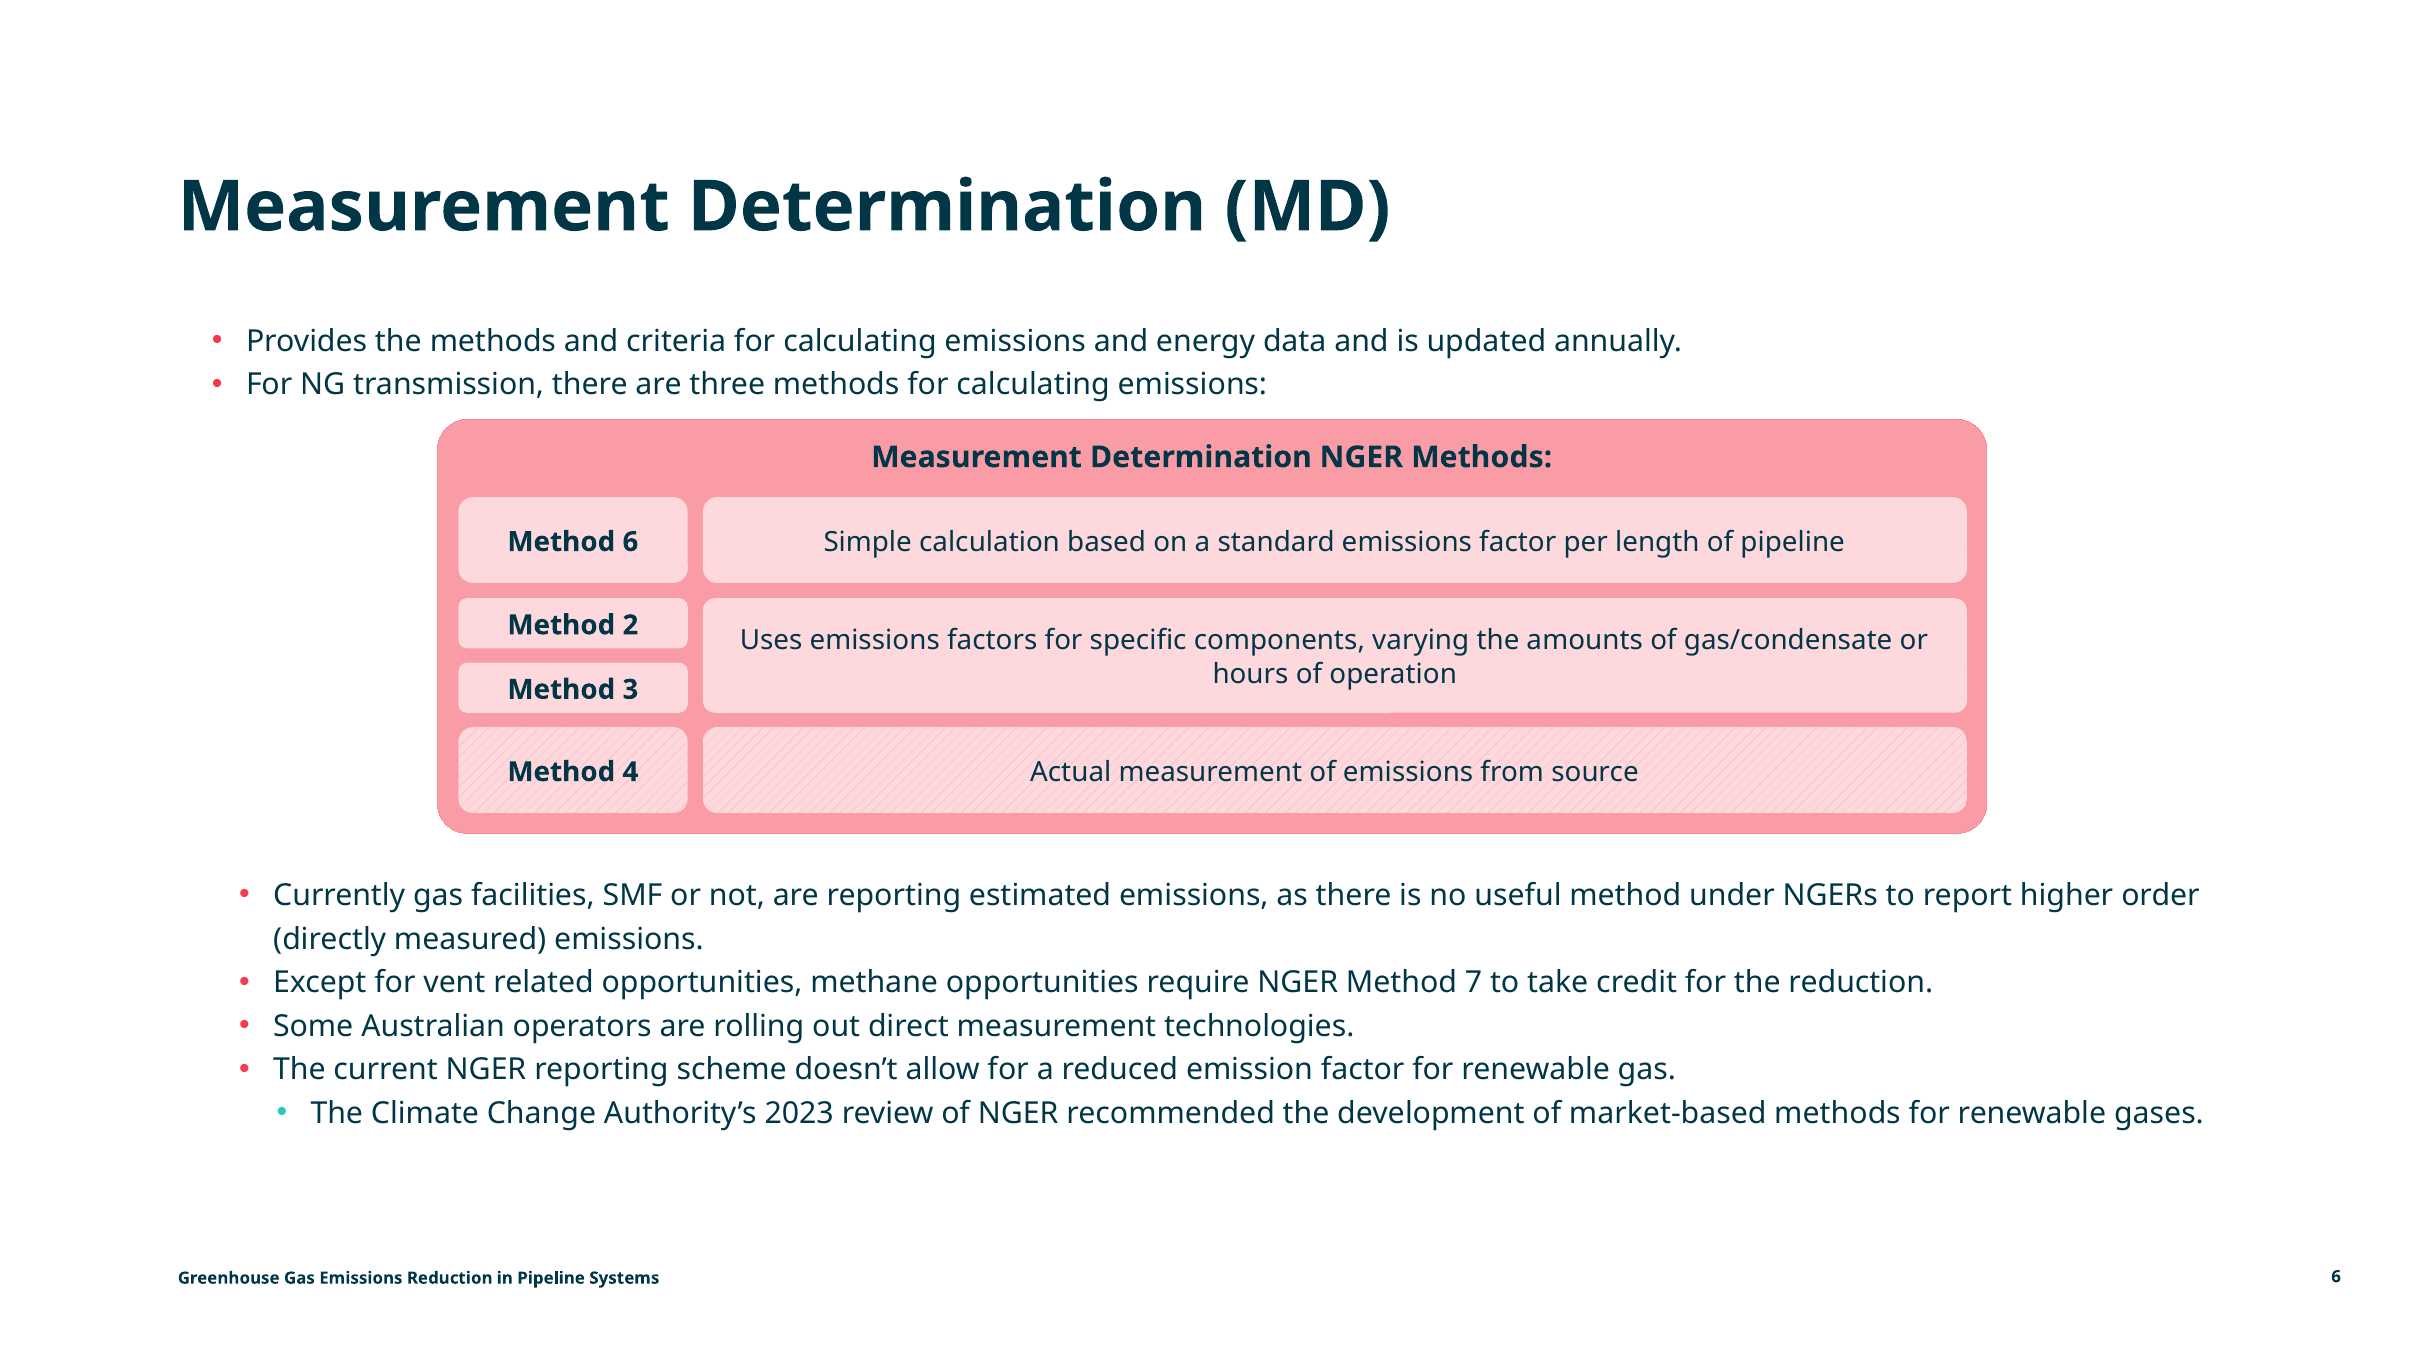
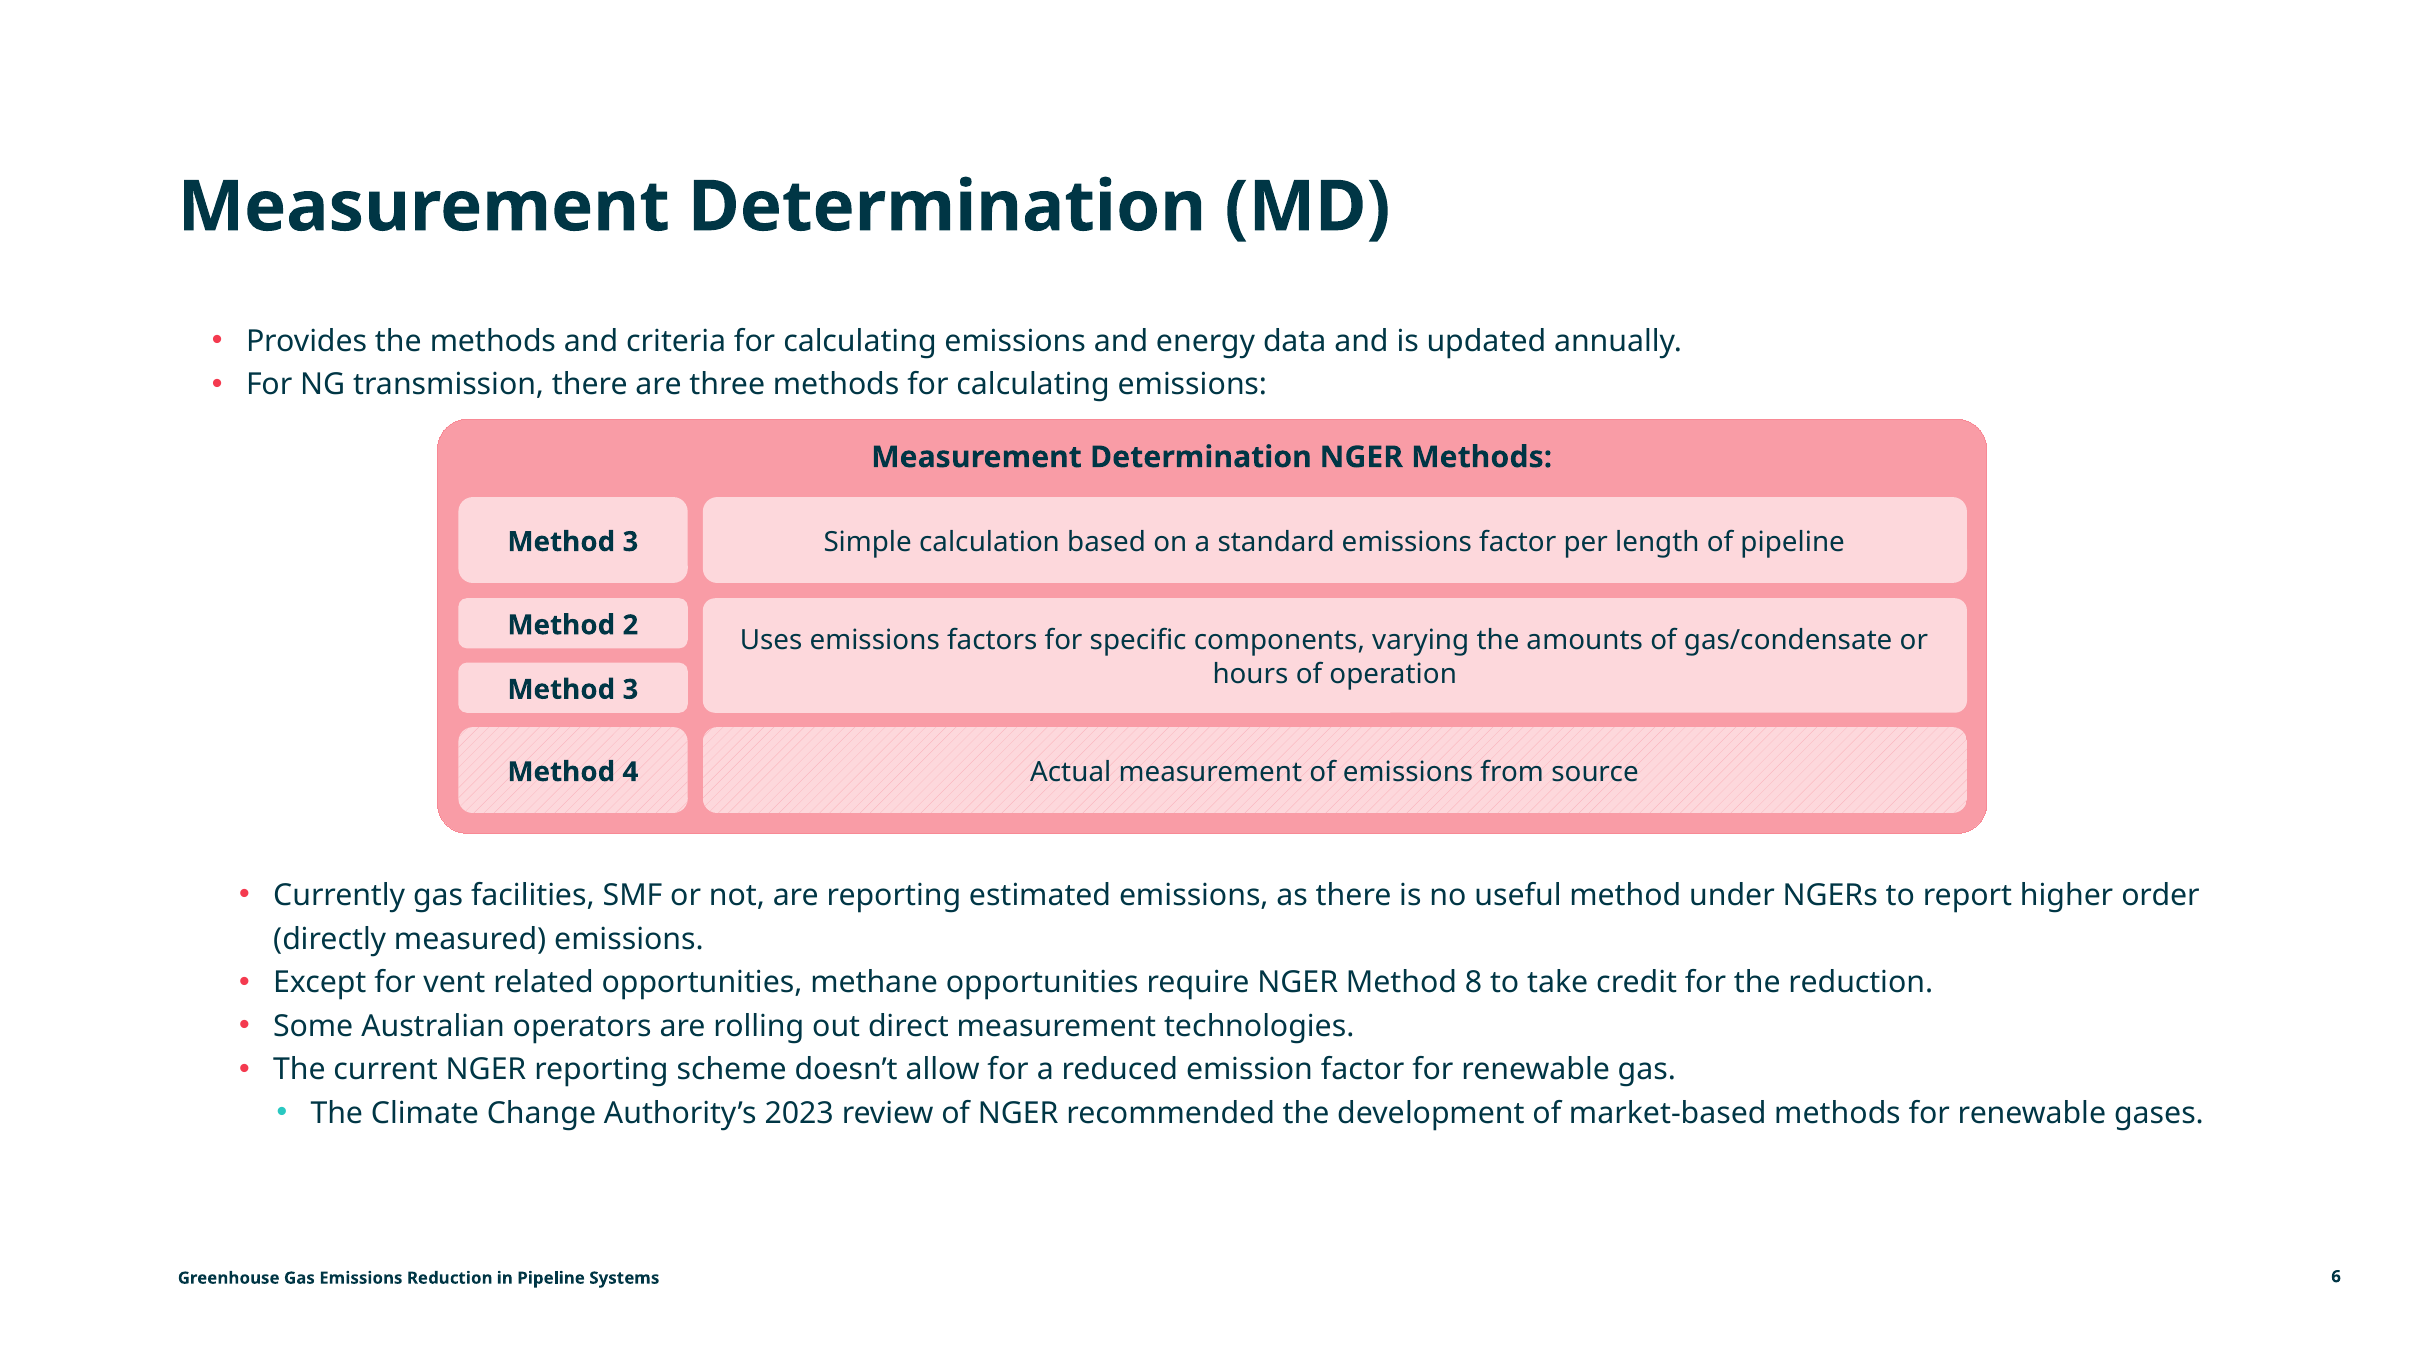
6: 6 -> 3 (630, 542)
7: 7 -> 8 (1474, 983)
